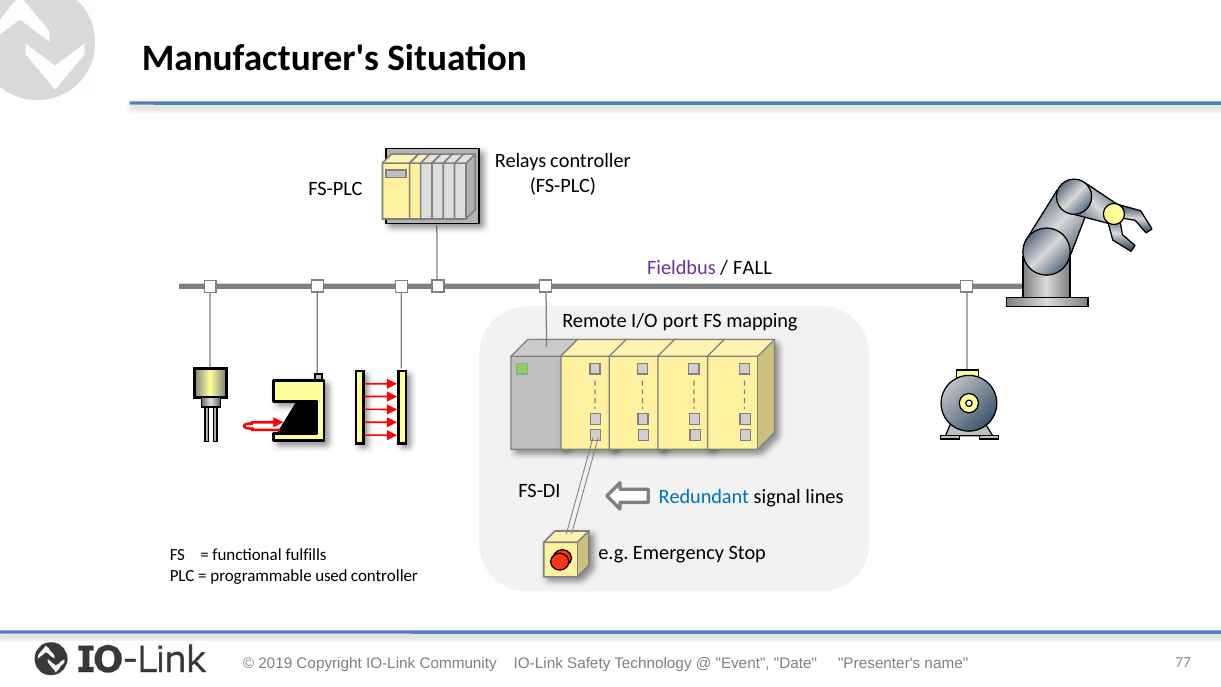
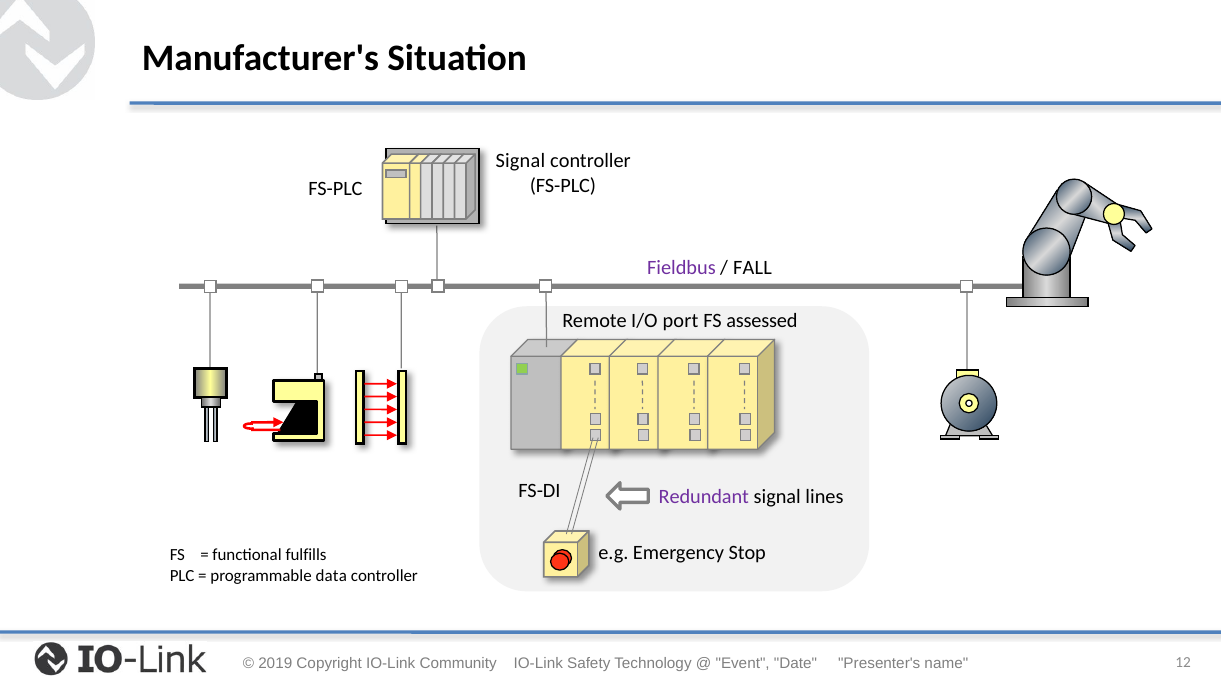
Relays: Relays -> Signal (520, 161)
mapping: mapping -> assessed (762, 320)
Redundant colour: blue -> purple (704, 497)
used: used -> data (331, 575)
77: 77 -> 12 (1183, 663)
